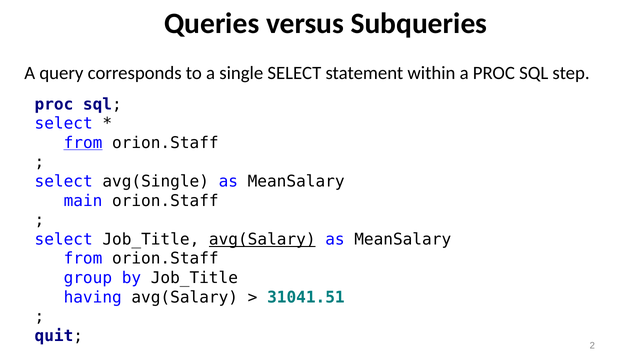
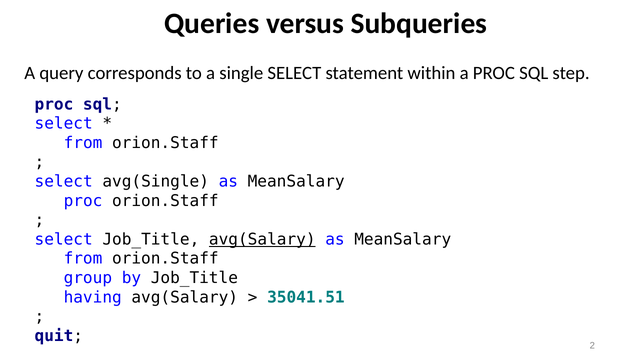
from underline: present -> none (83, 143)
main: main -> proc (83, 201)
31041.51: 31041.51 -> 35041.51 (306, 297)
